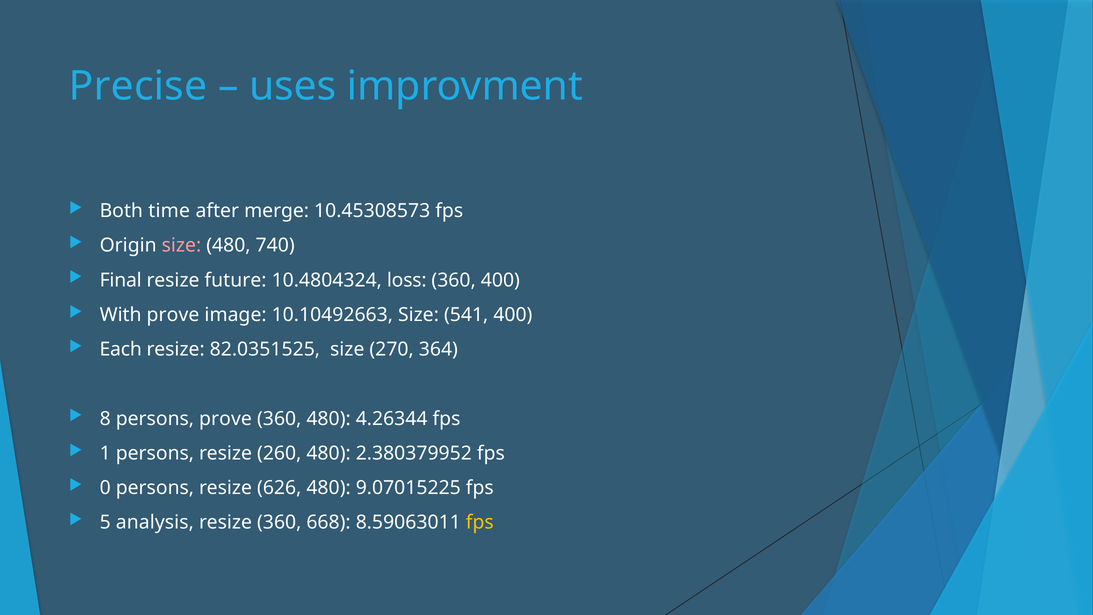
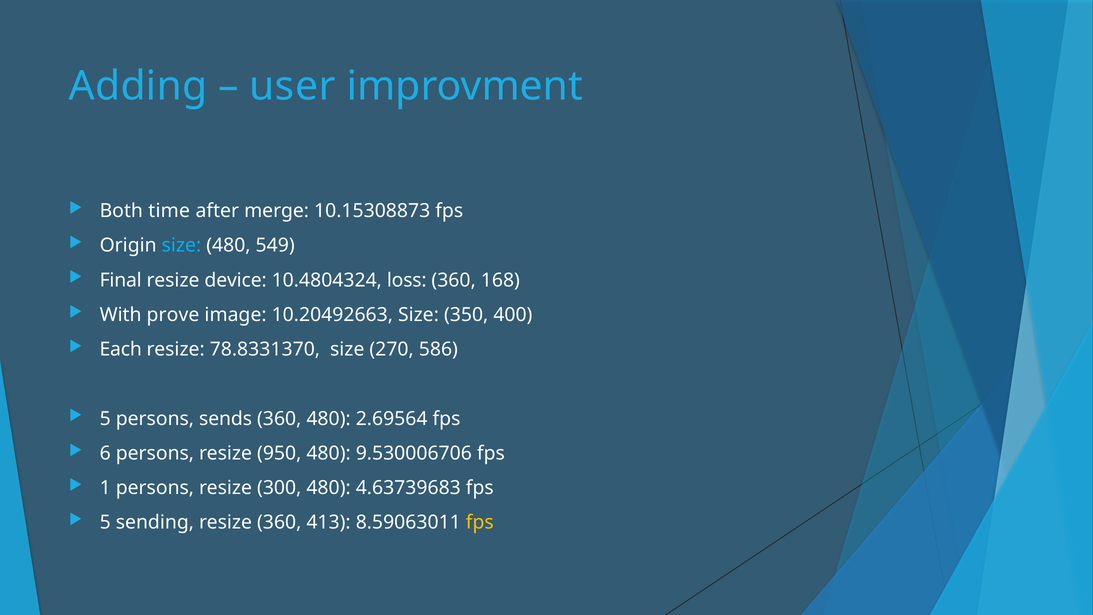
Precise: Precise -> Adding (138, 86)
uses: uses -> user (292, 86)
10.45308573: 10.45308573 -> 10.15308873 (372, 211)
size colour: pink -> light blue (181, 245)
740: 740 -> 549 (275, 245)
future: future -> device (236, 280)
360 400: 400 -> 168 (500, 280)
10.10492663: 10.10492663 -> 10.20492663 (332, 315)
541: 541 -> 350 (466, 315)
82.0351525: 82.0351525 -> 78.8331370 (265, 349)
364: 364 -> 586 (438, 349)
8: 8 -> 5 (105, 419)
persons prove: prove -> sends (226, 419)
4.26344: 4.26344 -> 2.69564 (392, 419)
1: 1 -> 6 (105, 453)
260: 260 -> 950 (279, 453)
2.380379952: 2.380379952 -> 9.530006706 (414, 453)
0: 0 -> 1 (105, 488)
626: 626 -> 300 (279, 488)
9.07015225: 9.07015225 -> 4.63739683 (408, 488)
analysis: analysis -> sending (155, 522)
668: 668 -> 413 (329, 522)
